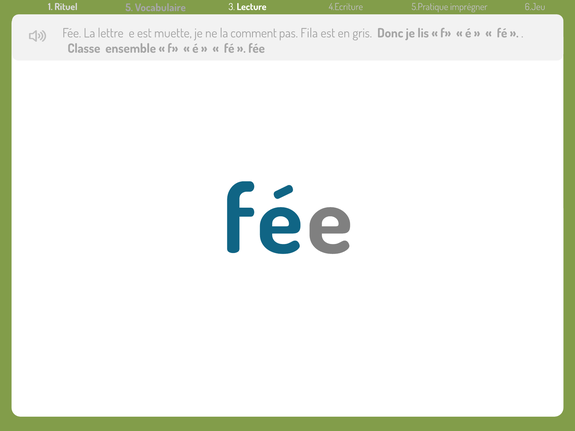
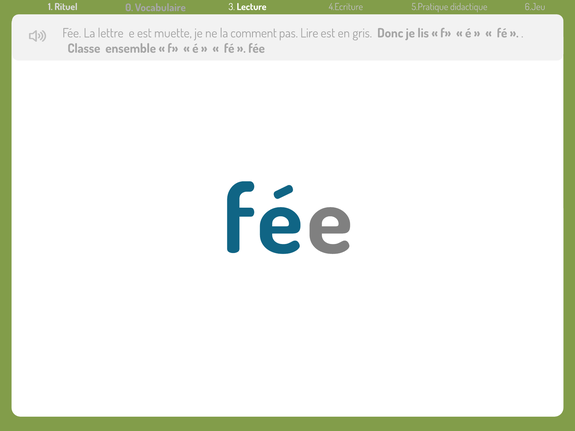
5: 5 -> 0 (129, 8)
imprégner: imprégner -> didactique (469, 7)
Fila: Fila -> Lire (309, 33)
